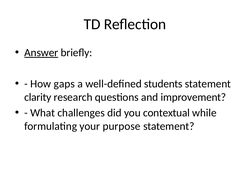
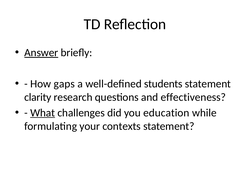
improvement: improvement -> effectiveness (193, 97)
What underline: none -> present (43, 112)
contextual: contextual -> education (166, 112)
purpose: purpose -> contexts (122, 126)
